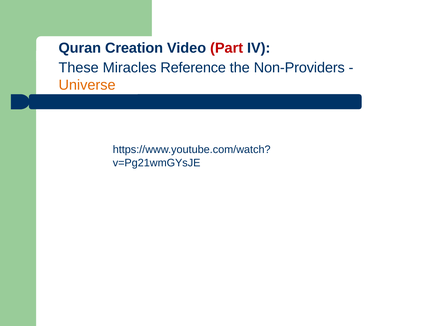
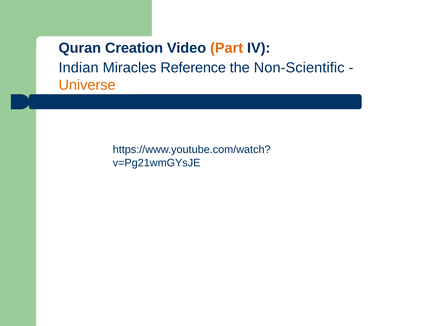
Part colour: red -> orange (227, 48)
These: These -> Indian (79, 68)
Non-Providers: Non-Providers -> Non-Scientific (299, 68)
